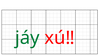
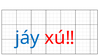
jáy colour: green -> blue (27, 38)
